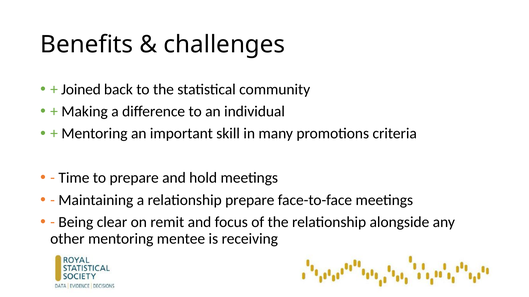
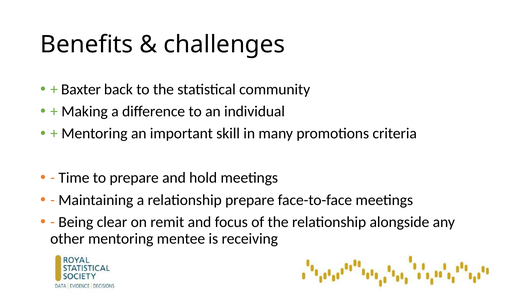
Joined: Joined -> Baxter (81, 89)
